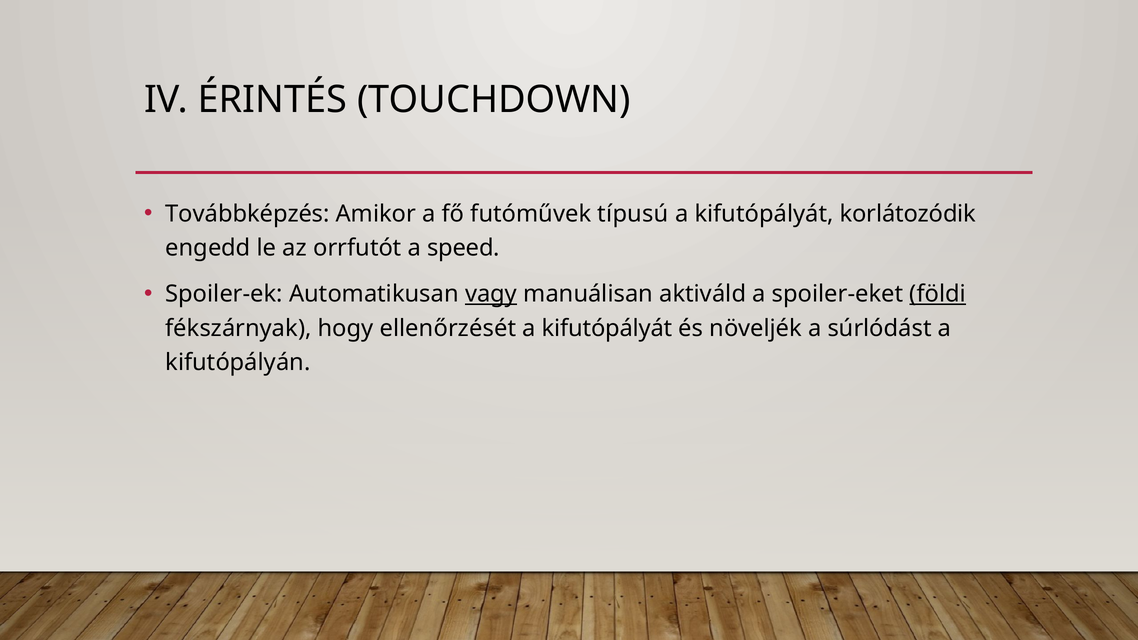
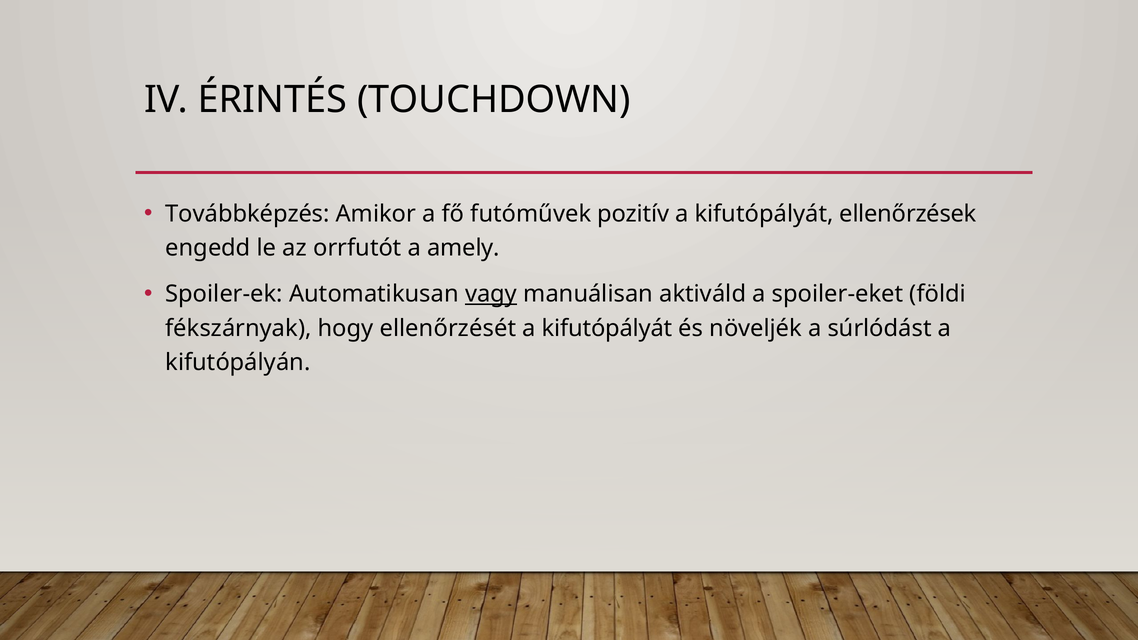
típusú: típusú -> pozitív (633, 214)
korlátozódik: korlátozódik -> ellenőrzések (908, 214)
speed: speed -> amely (463, 248)
földi underline: present -> none (938, 294)
